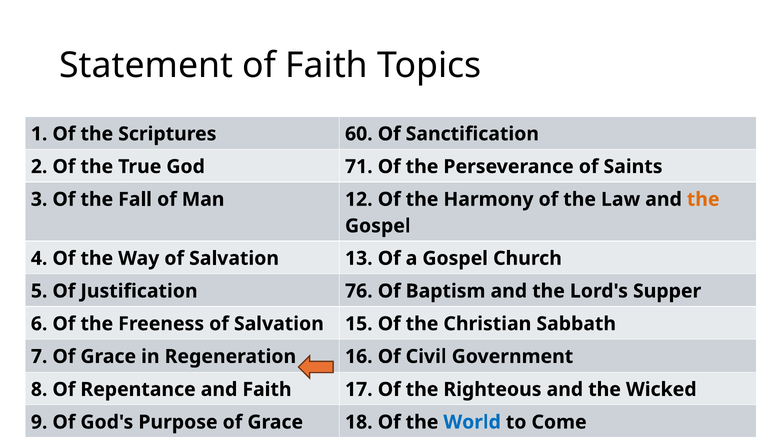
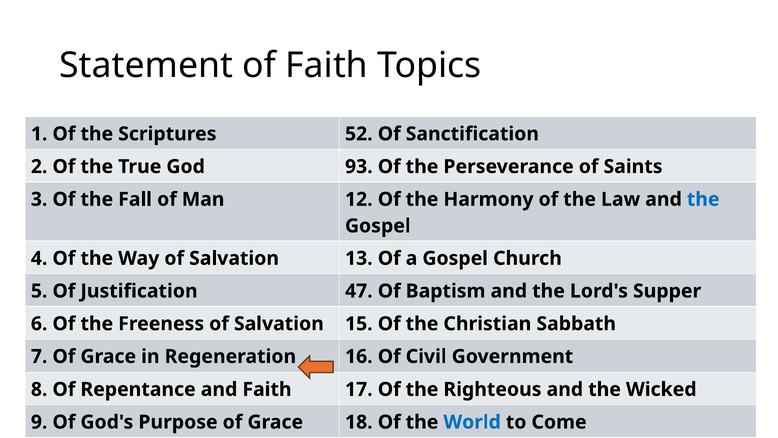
60: 60 -> 52 (359, 134)
71: 71 -> 93 (359, 166)
the colour: orange -> blue (703, 199)
76: 76 -> 47 (359, 291)
